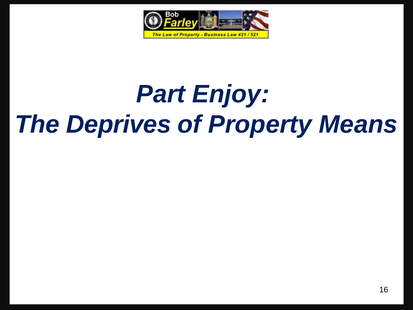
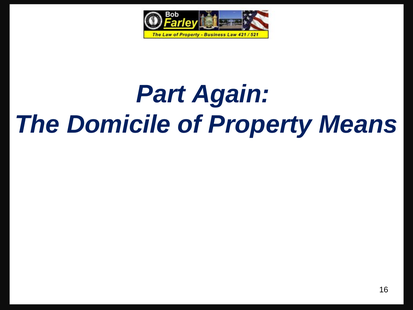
Enjoy: Enjoy -> Again (231, 94)
Deprives: Deprives -> Domicile (119, 124)
